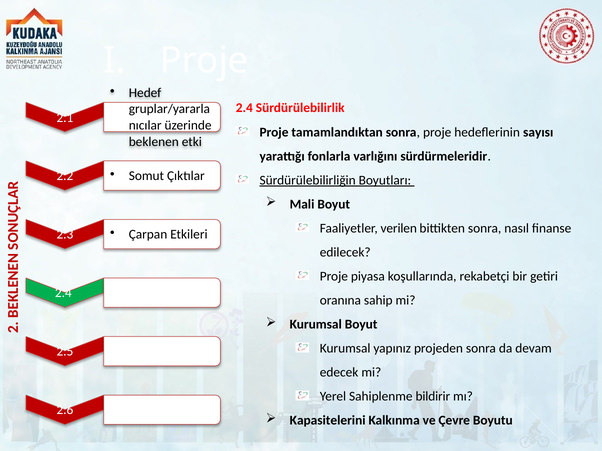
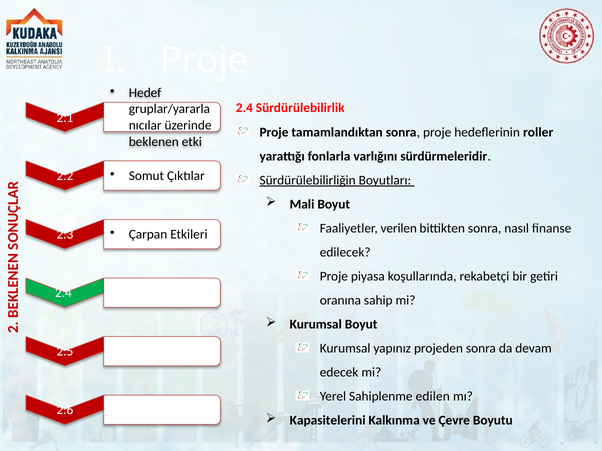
sayısı: sayısı -> roller (538, 132)
bildirir: bildirir -> edilen (433, 397)
